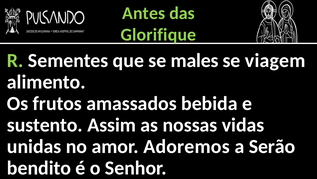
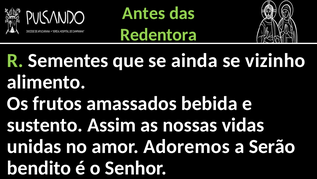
Glorifique: Glorifique -> Redentora (159, 35)
males: males -> ainda (194, 60)
viagem: viagem -> vizinho (275, 60)
